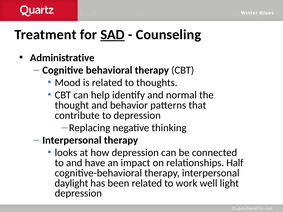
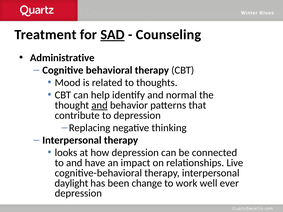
and underline: none -> present (100, 105)
Half: Half -> Live (235, 163)
been related: related -> change (147, 183)
light: light -> ever (229, 183)
